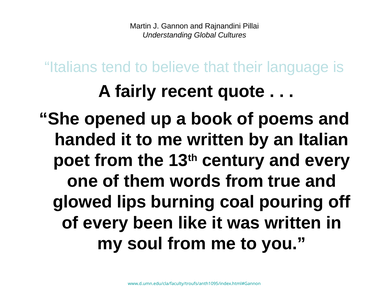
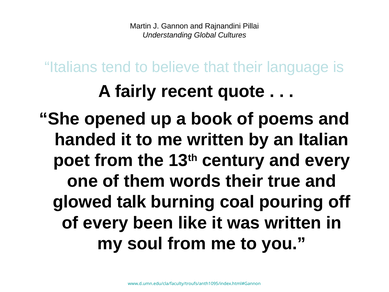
words from: from -> their (244, 181)
lips: lips -> talk (132, 202)
